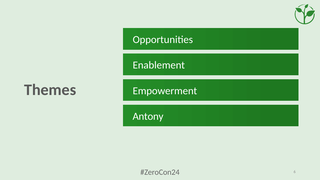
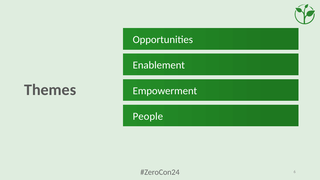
Antony: Antony -> People (148, 116)
